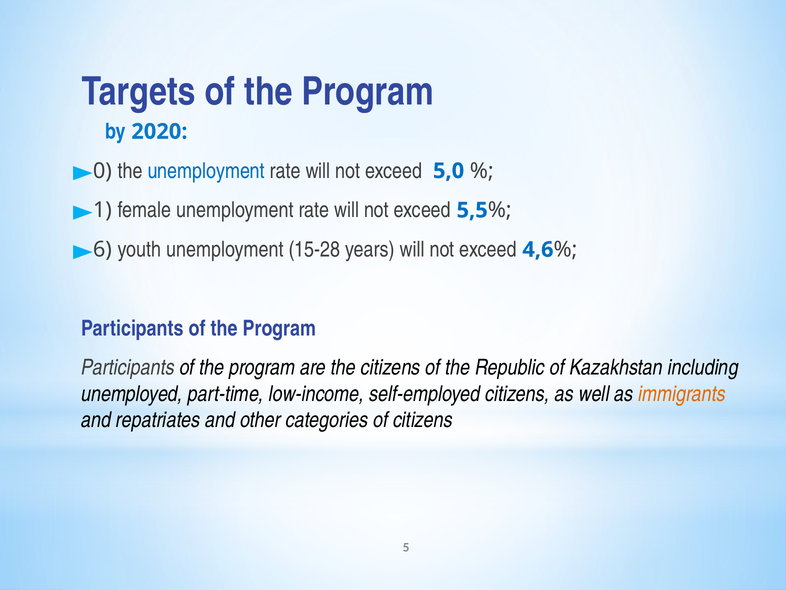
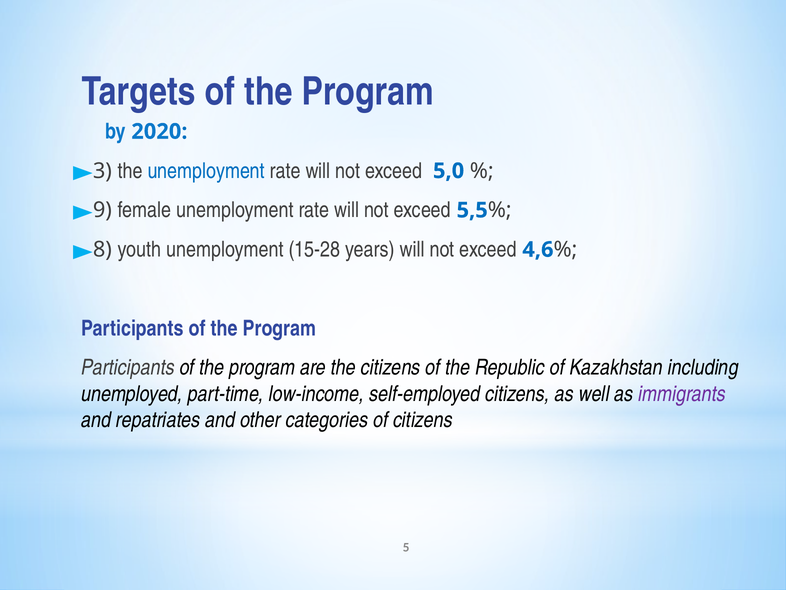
0: 0 -> 3 (102, 171)
1: 1 -> 9 (102, 210)
6: 6 -> 8 (102, 249)
immigrants colour: orange -> purple (682, 394)
